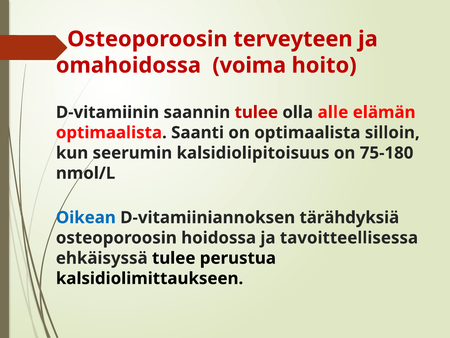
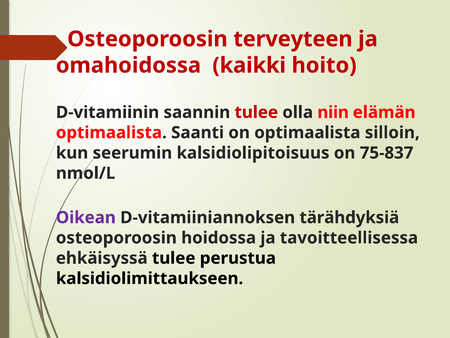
voima: voima -> kaikki (249, 65)
alle: alle -> niin (333, 112)
75-180: 75-180 -> 75-837 (387, 153)
Oikean colour: blue -> purple (86, 217)
